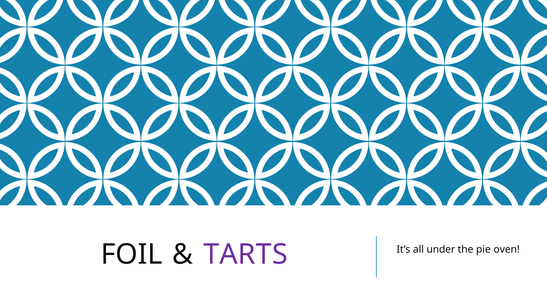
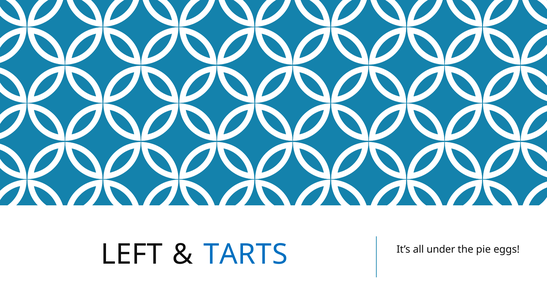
FOIL: FOIL -> LEFT (132, 254)
TARTS colour: purple -> blue (246, 254)
oven: oven -> eggs (507, 249)
